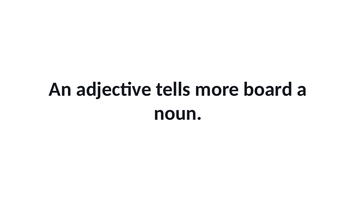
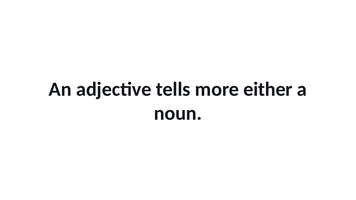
board: board -> either (268, 90)
